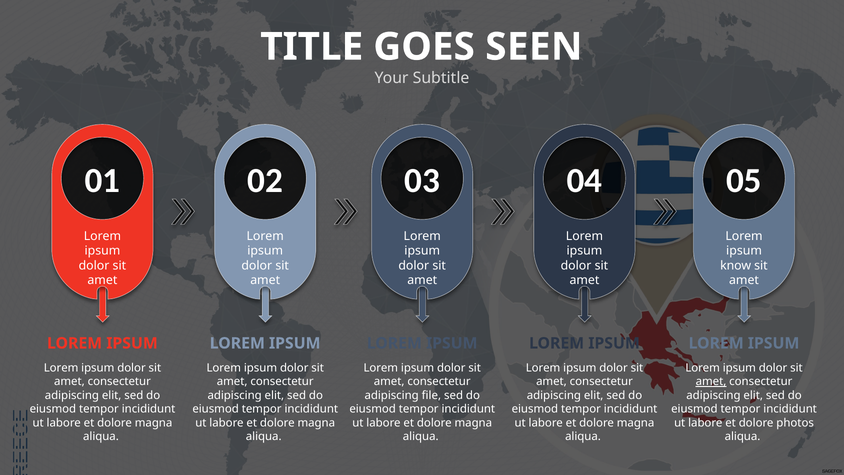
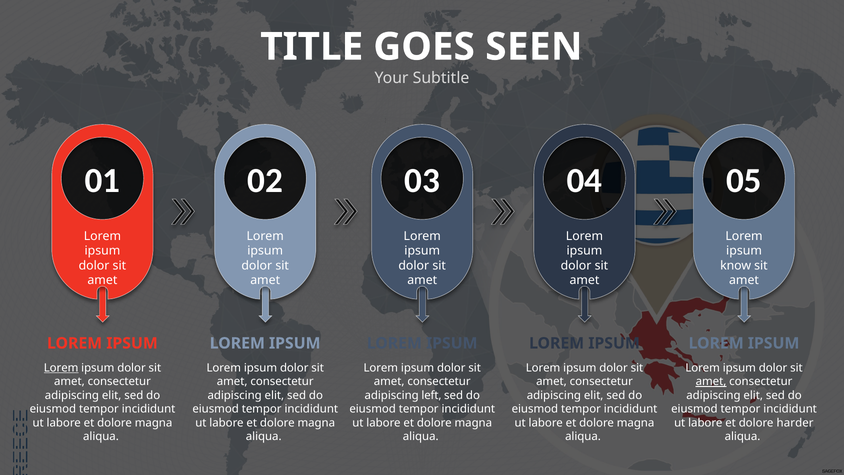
Lorem underline: none -> present (61, 368)
file: file -> left (431, 395)
photos: photos -> harder (795, 422)
